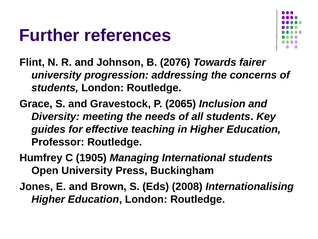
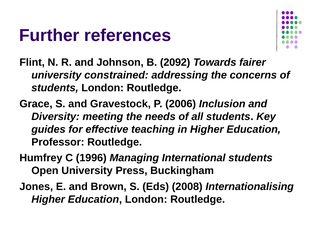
2076: 2076 -> 2092 (175, 62)
progression: progression -> constrained (116, 75)
2065: 2065 -> 2006 (181, 104)
1905: 1905 -> 1996 (91, 158)
